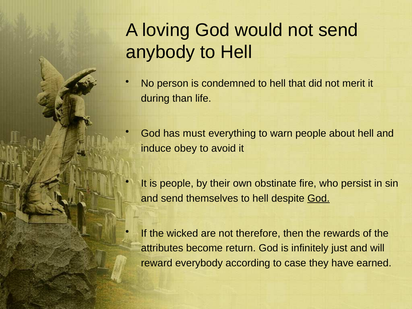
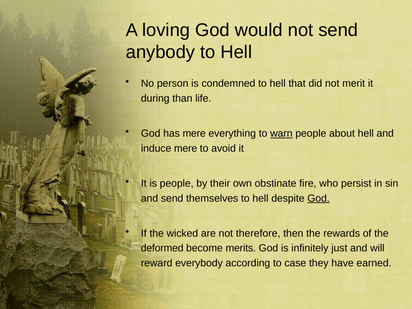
has must: must -> mere (194, 133)
warn underline: none -> present (281, 133)
induce obey: obey -> mere (186, 148)
attributes: attributes -> deformed (162, 248)
return: return -> merits (241, 248)
